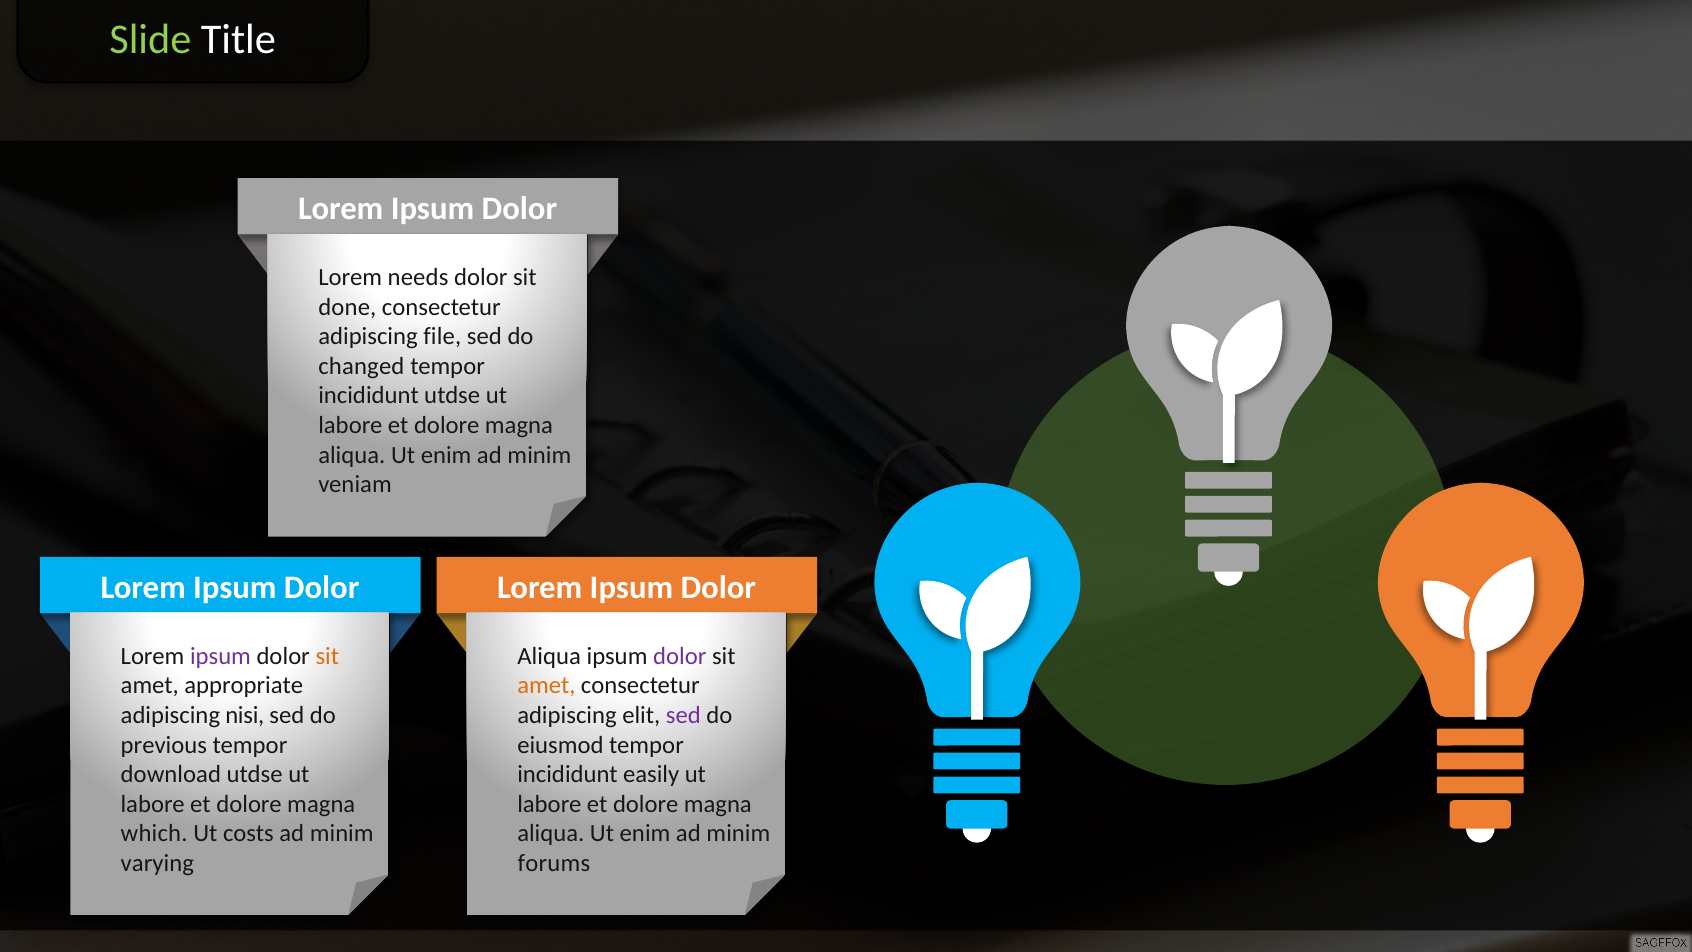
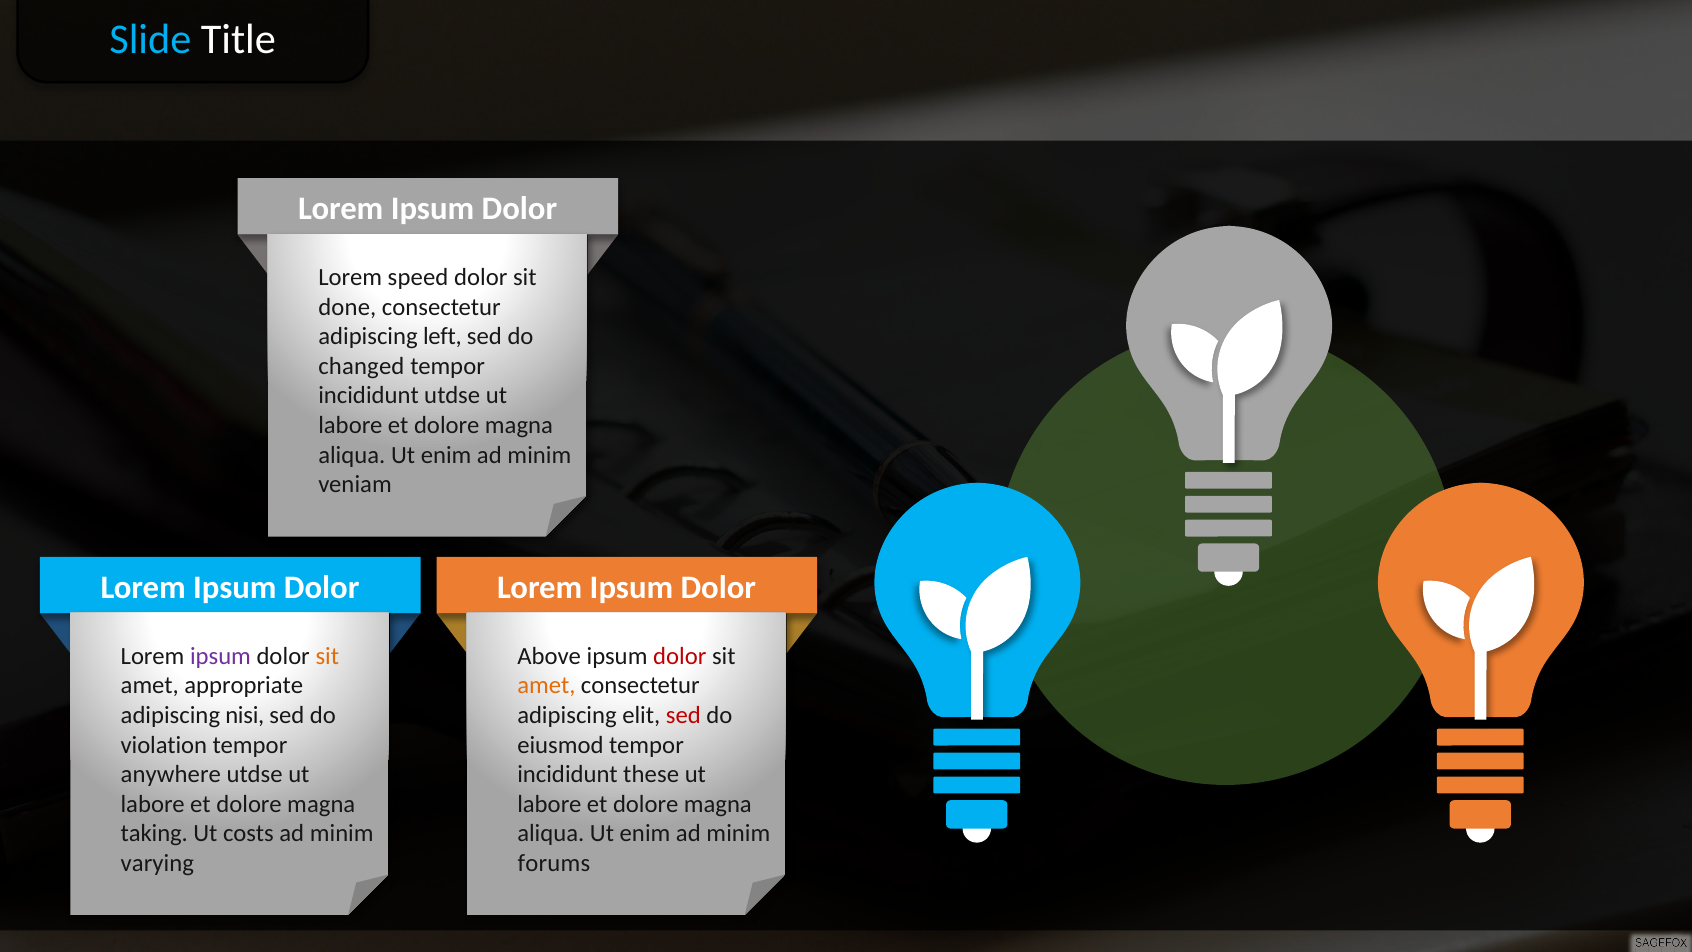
Slide colour: light green -> light blue (150, 40)
needs: needs -> speed (418, 277)
file: file -> left (442, 336)
Aliqua: Aliqua -> Above (549, 656)
dolor colour: purple -> red (680, 656)
sed colour: purple -> red (683, 715)
previous: previous -> violation (164, 745)
download: download -> anywhere (171, 774)
easily: easily -> these (651, 774)
which: which -> taking (154, 834)
